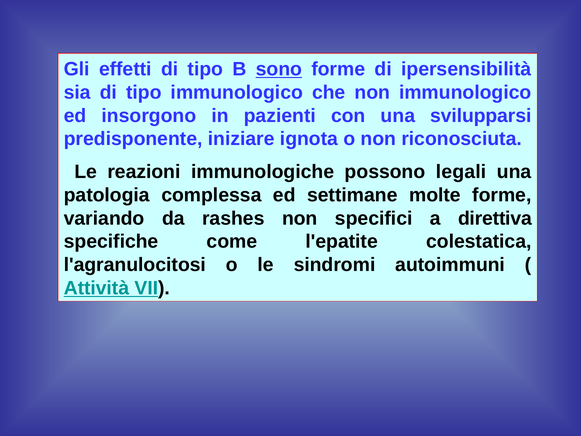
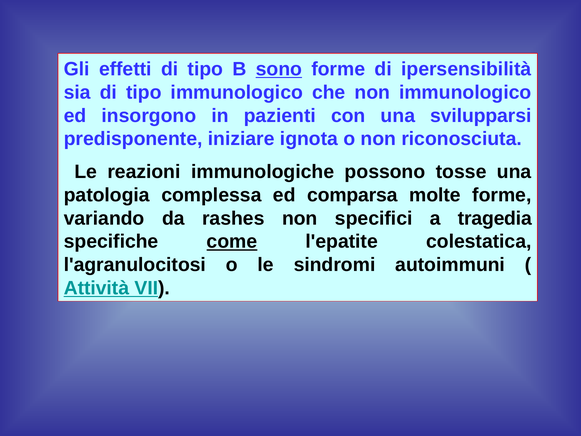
legali: legali -> tosse (461, 172)
settimane: settimane -> comparsa (352, 195)
direttiva: direttiva -> tragedia (495, 218)
come underline: none -> present (232, 241)
